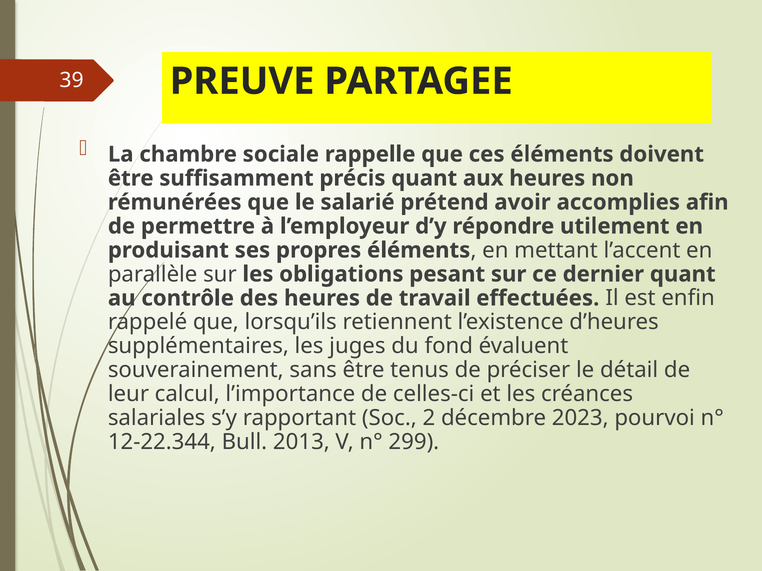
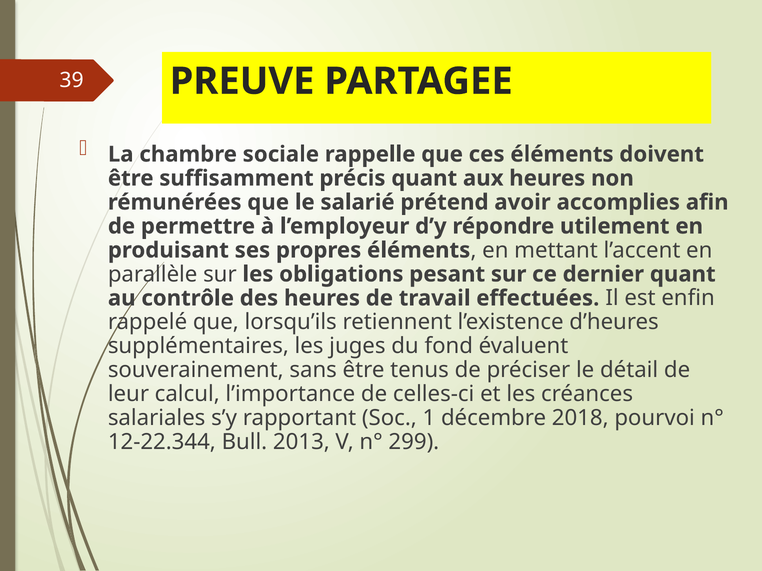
2: 2 -> 1 (429, 418)
2023: 2023 -> 2018 (580, 418)
